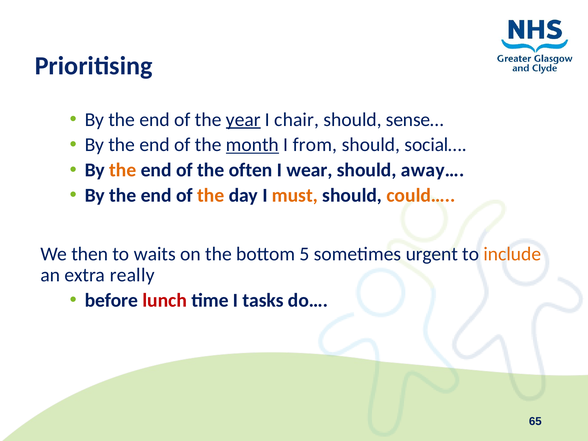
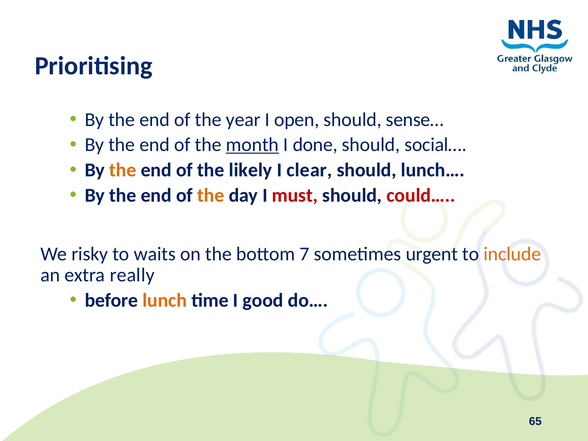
year underline: present -> none (243, 120)
chair: chair -> open (297, 120)
from: from -> done (315, 145)
often: often -> likely (251, 170)
wear: wear -> clear (309, 170)
away…: away… -> lunch… (433, 170)
must colour: orange -> red (295, 195)
could… colour: orange -> red (421, 195)
then: then -> risky (90, 254)
5: 5 -> 7 (305, 254)
lunch colour: red -> orange (165, 300)
tasks: tasks -> good (263, 300)
